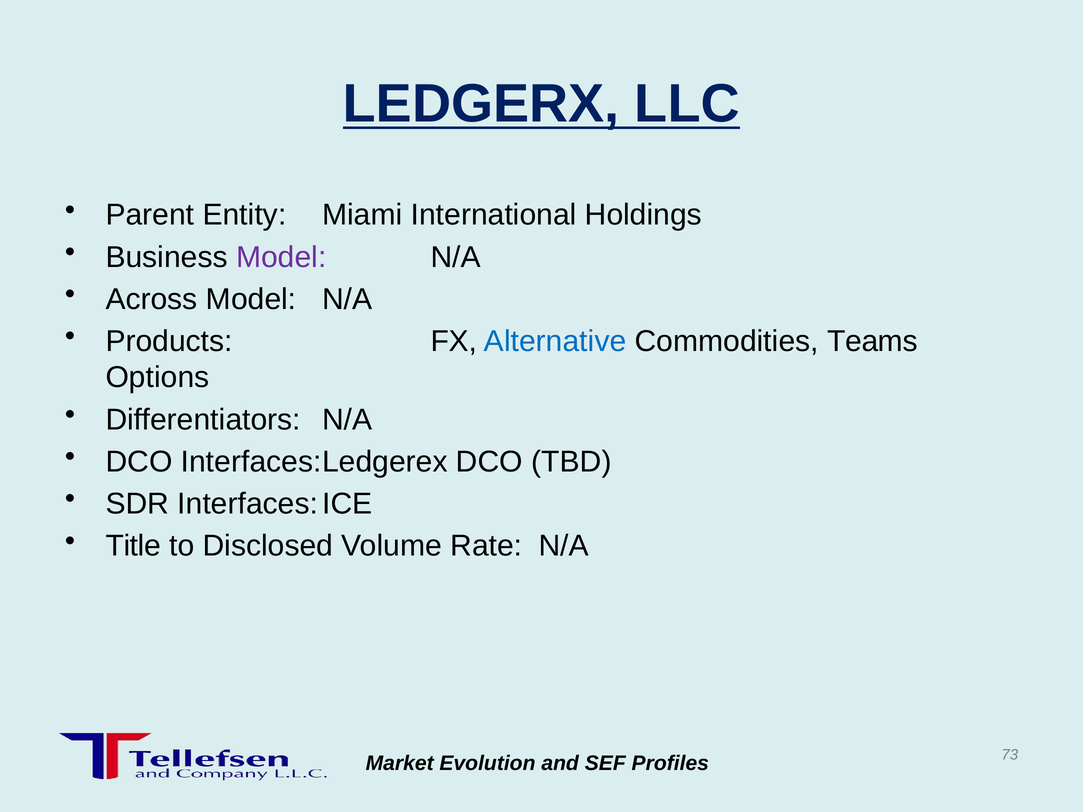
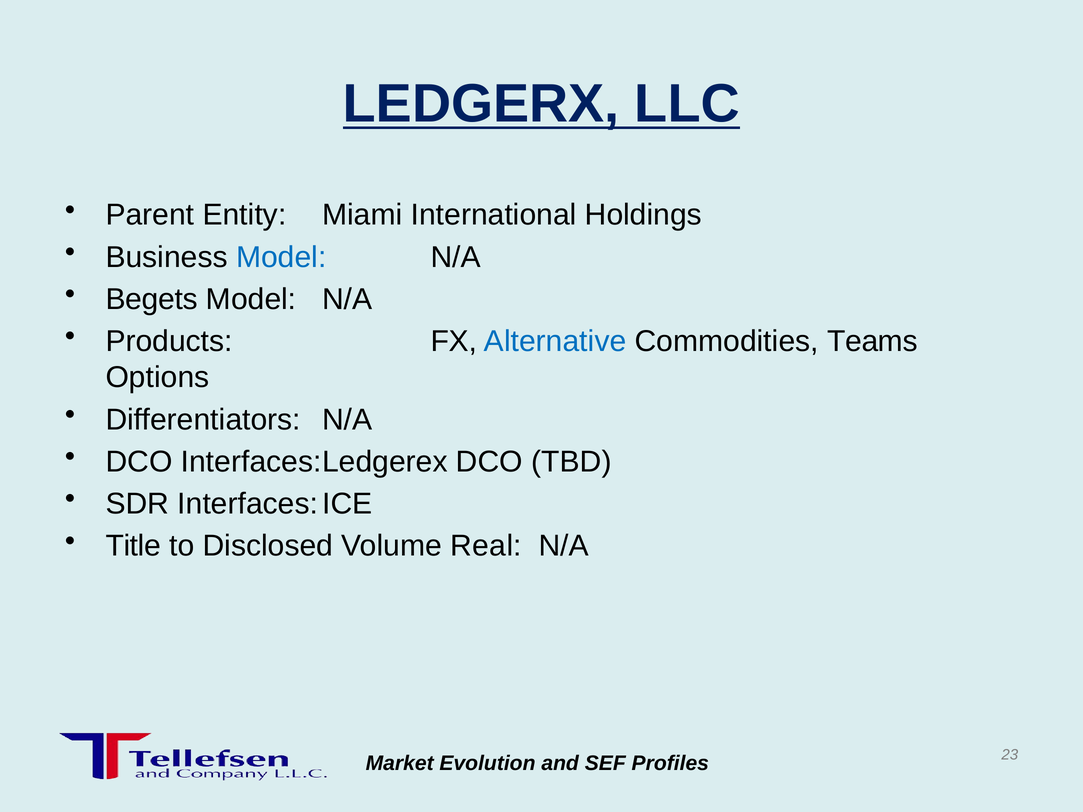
Model colour: purple -> blue (281, 257)
Across: Across -> Begets (152, 299)
Rate: Rate -> Real (486, 546)
73: 73 -> 23 (1010, 755)
